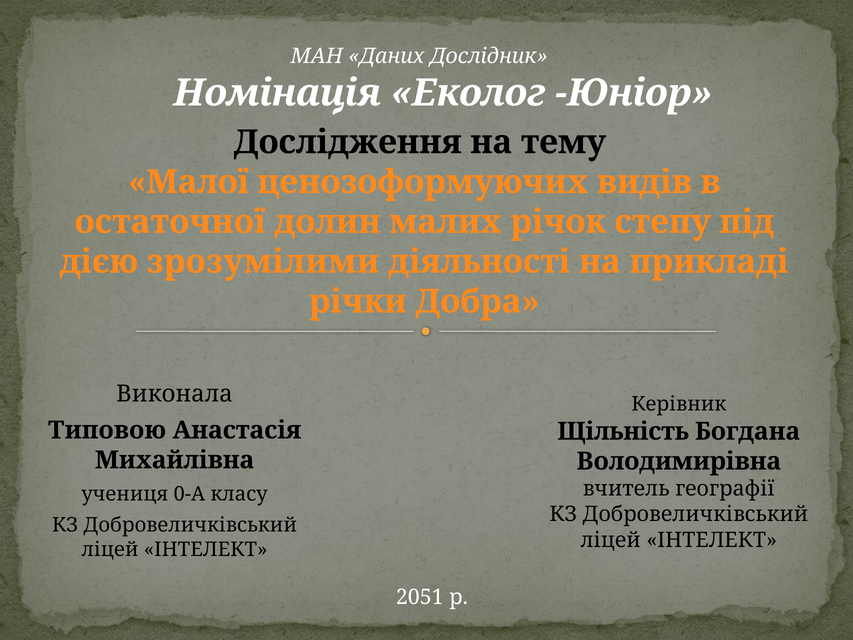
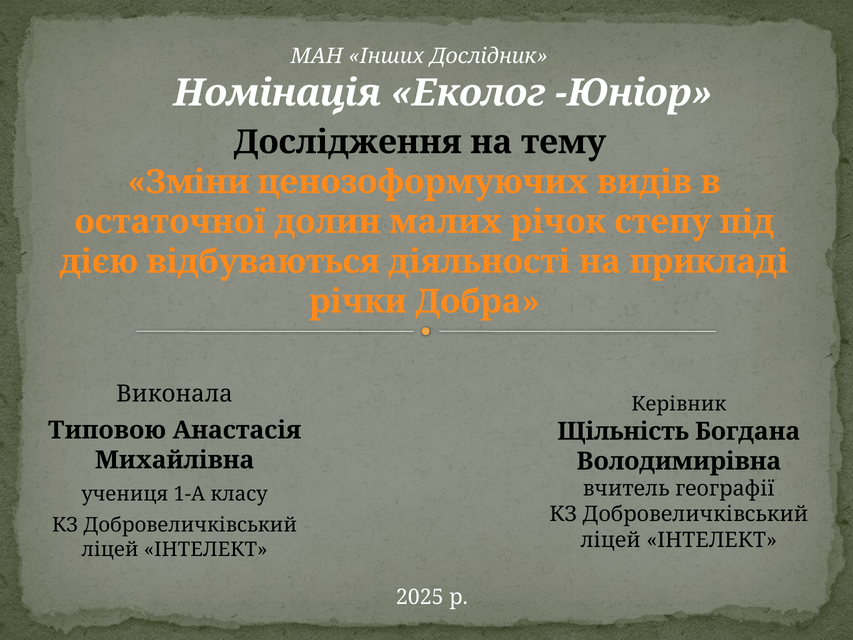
Даних: Даних -> Інших (386, 56)
Малої: Малої -> Зміни (189, 182)
зрозумілими: зрозумілими -> відбуваються (263, 262)
0-А: 0-А -> 1-А (189, 494)
2051: 2051 -> 2025 (420, 597)
